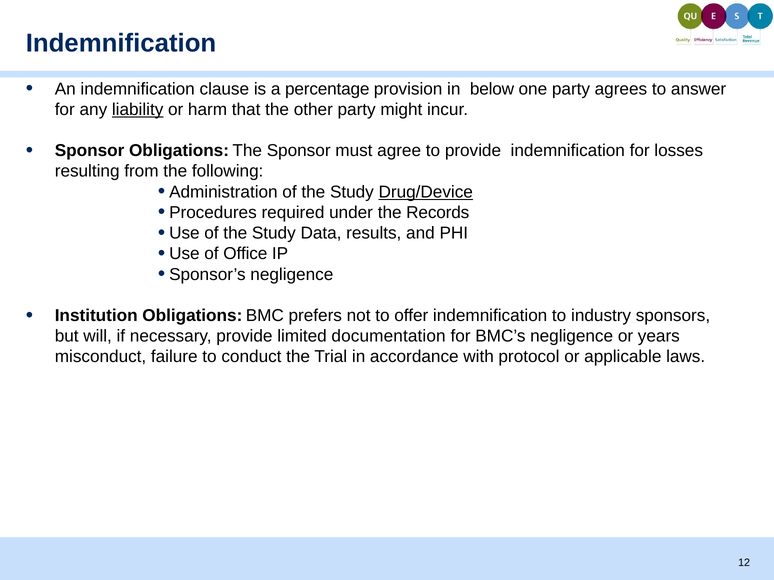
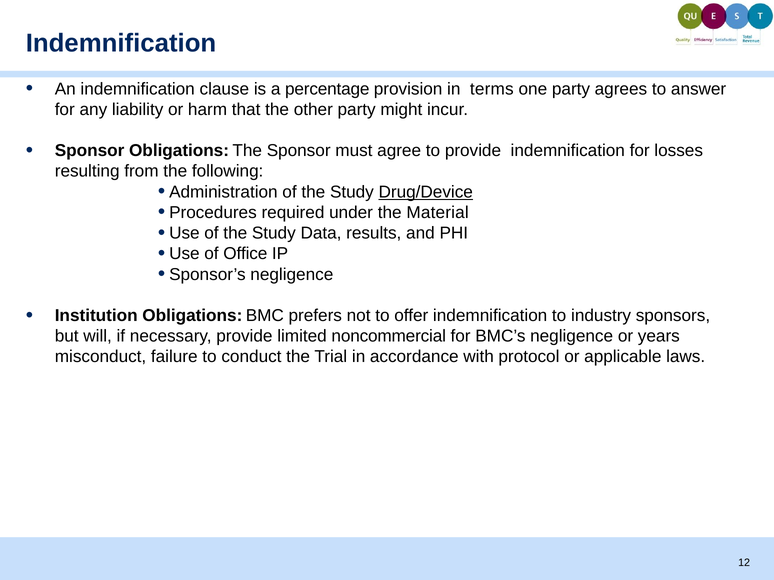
below: below -> terms (492, 89)
liability underline: present -> none (138, 110)
Records: Records -> Material (438, 213)
documentation: documentation -> noncommercial (389, 336)
